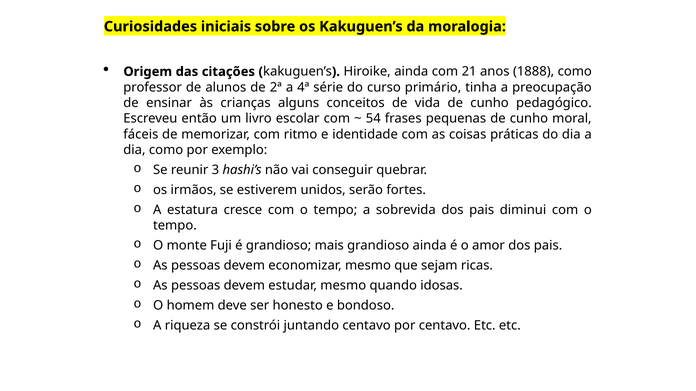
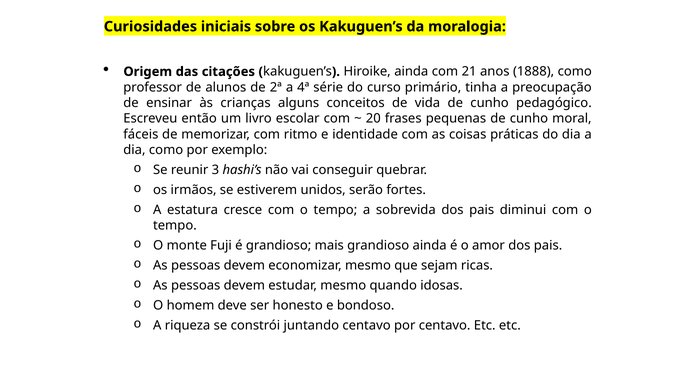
54: 54 -> 20 (373, 119)
